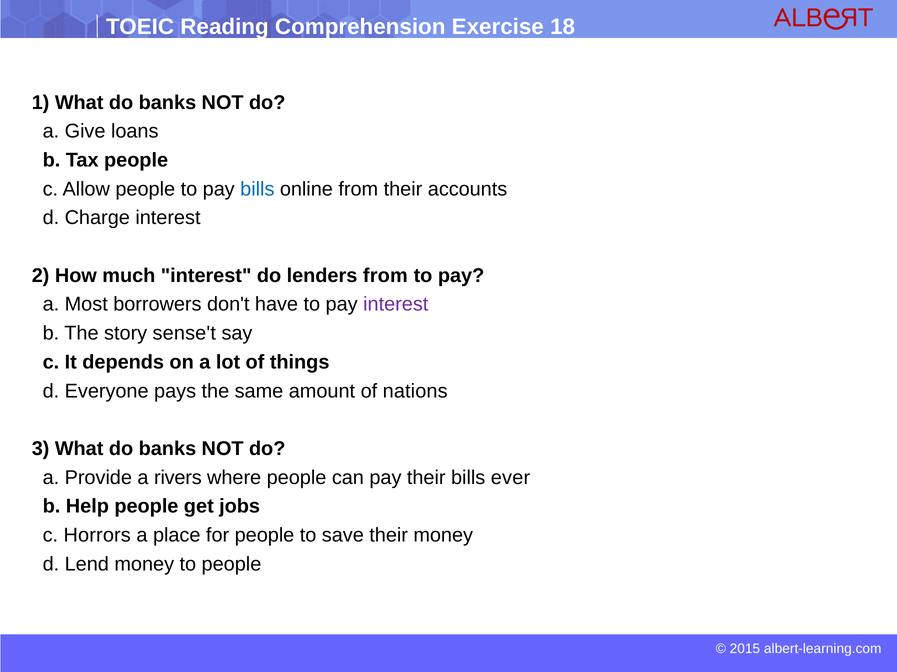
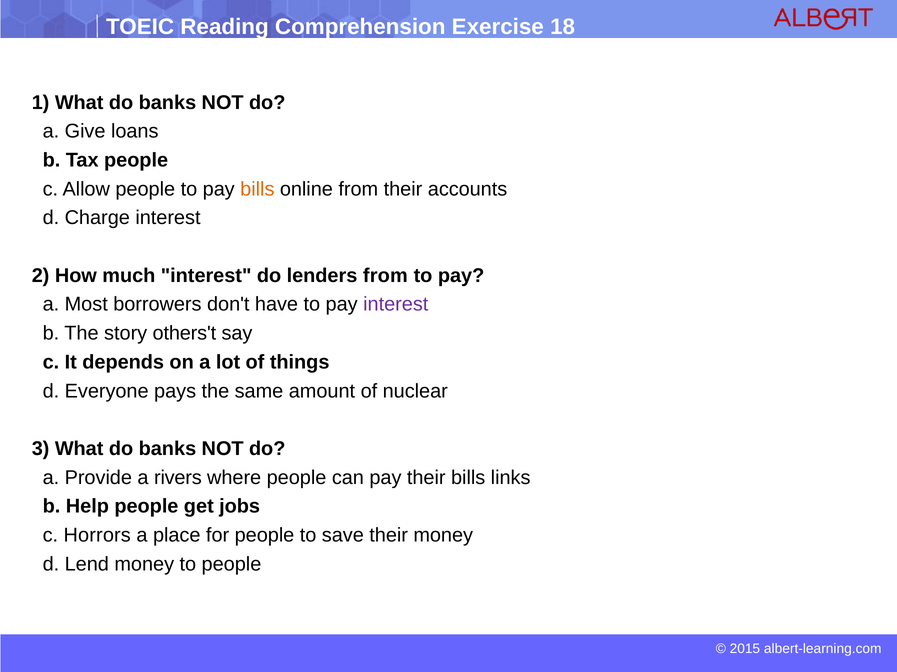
bills colour: blue -> orange (257, 189)
sense't: sense't -> others't (184, 334)
nations: nations -> nuclear (415, 391)
ever: ever -> links (511, 478)
